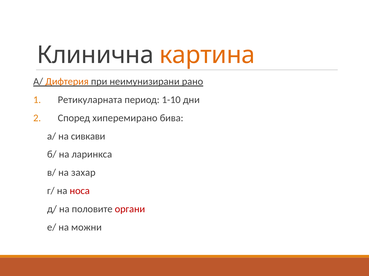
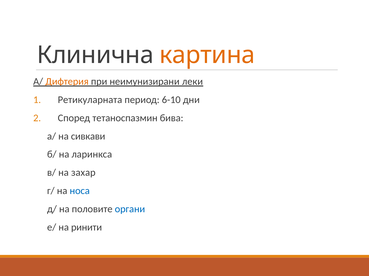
рано: рано -> леки (192, 82)
1-10: 1-10 -> 6-10 (171, 100)
хиперемирано: хиперемирано -> тетаноспазмин (125, 118)
носа colour: red -> blue (80, 191)
органи colour: red -> blue (130, 210)
можни: можни -> ринити (87, 228)
